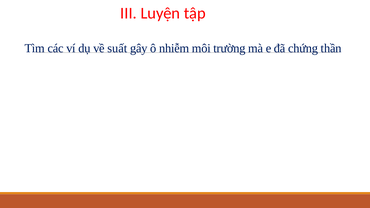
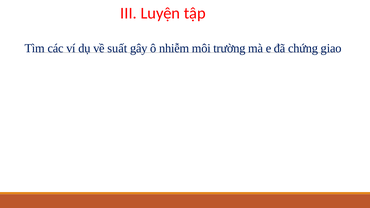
thần: thần -> giao (331, 48)
